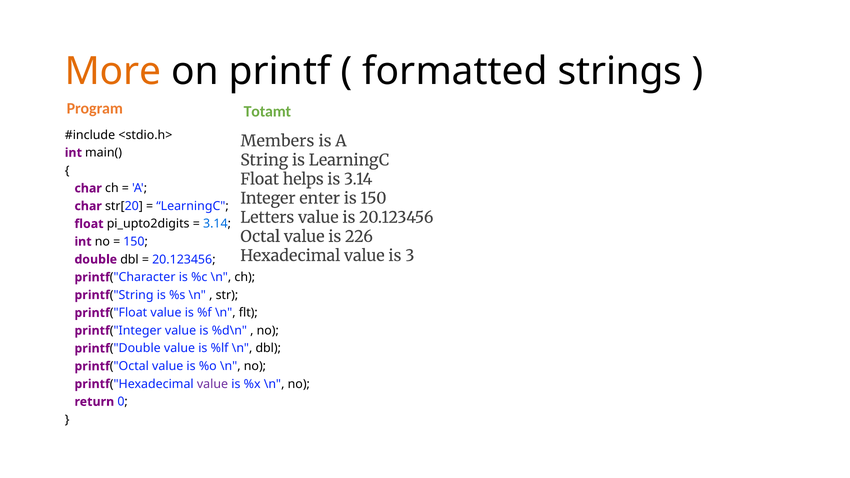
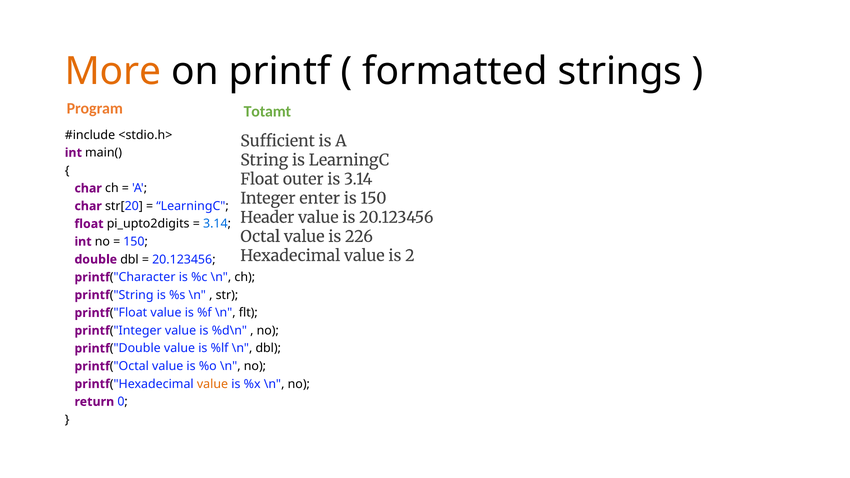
Members: Members -> Sufficient (278, 141)
helps: helps -> outer (303, 179)
Letters: Letters -> Header (267, 218)
3: 3 -> 2 (410, 256)
value colour: purple -> orange (213, 384)
